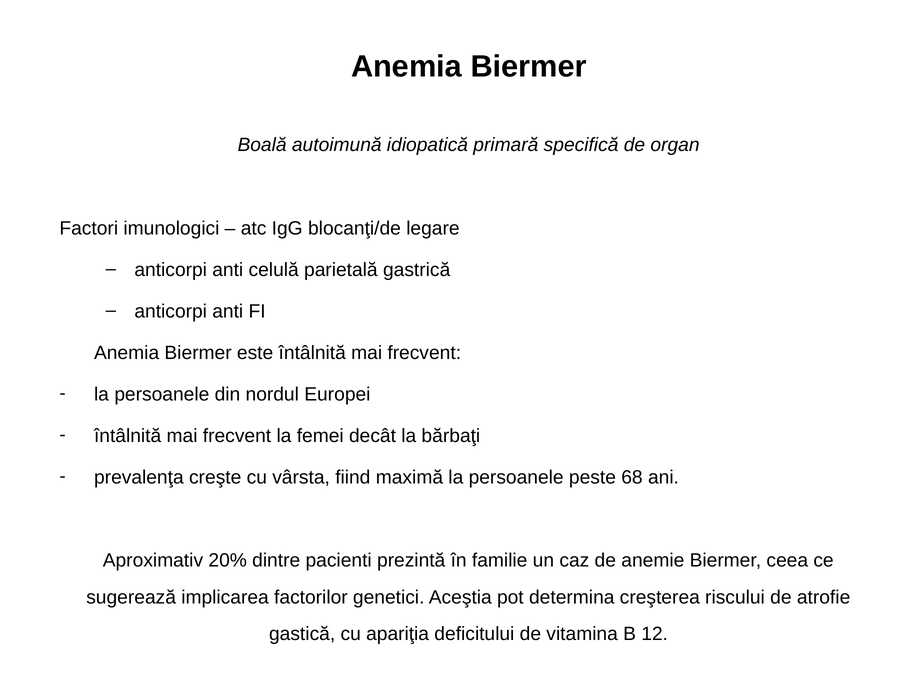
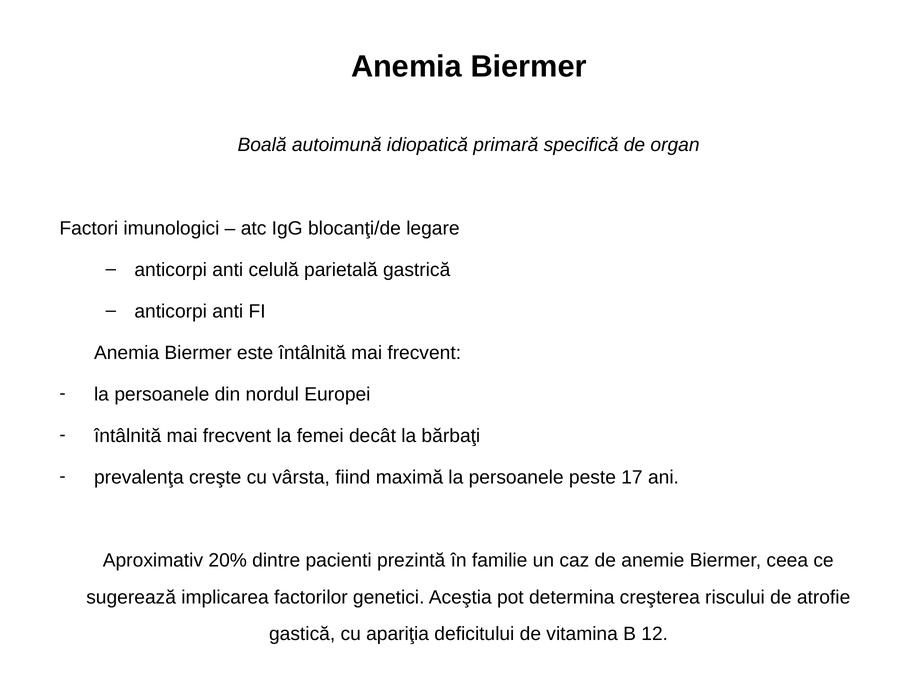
68: 68 -> 17 (632, 477)
